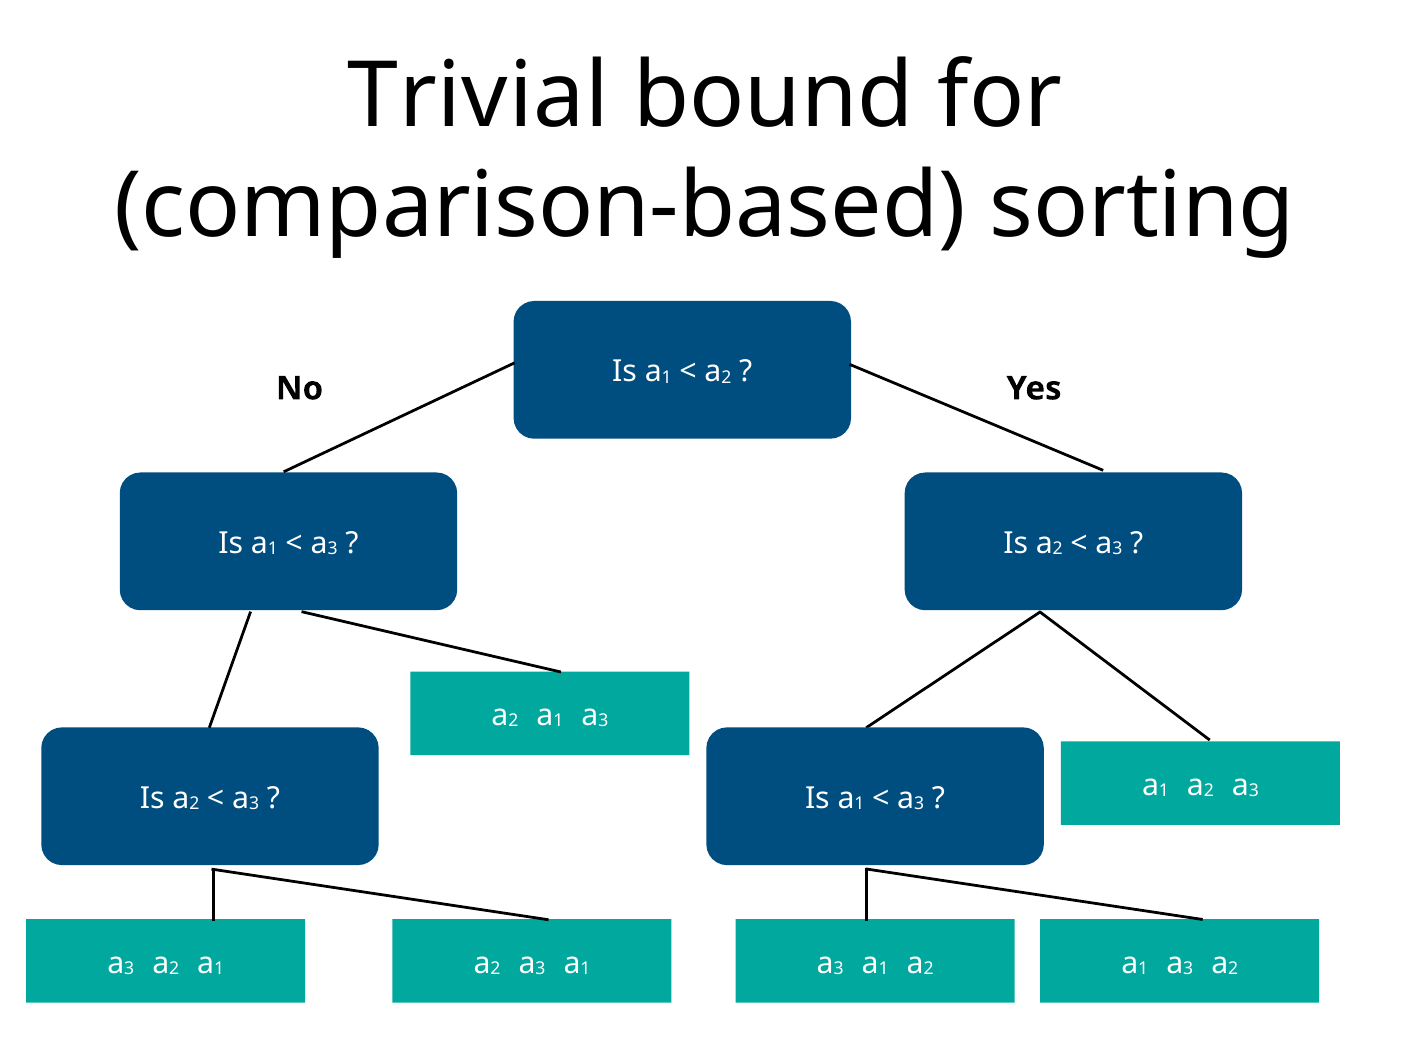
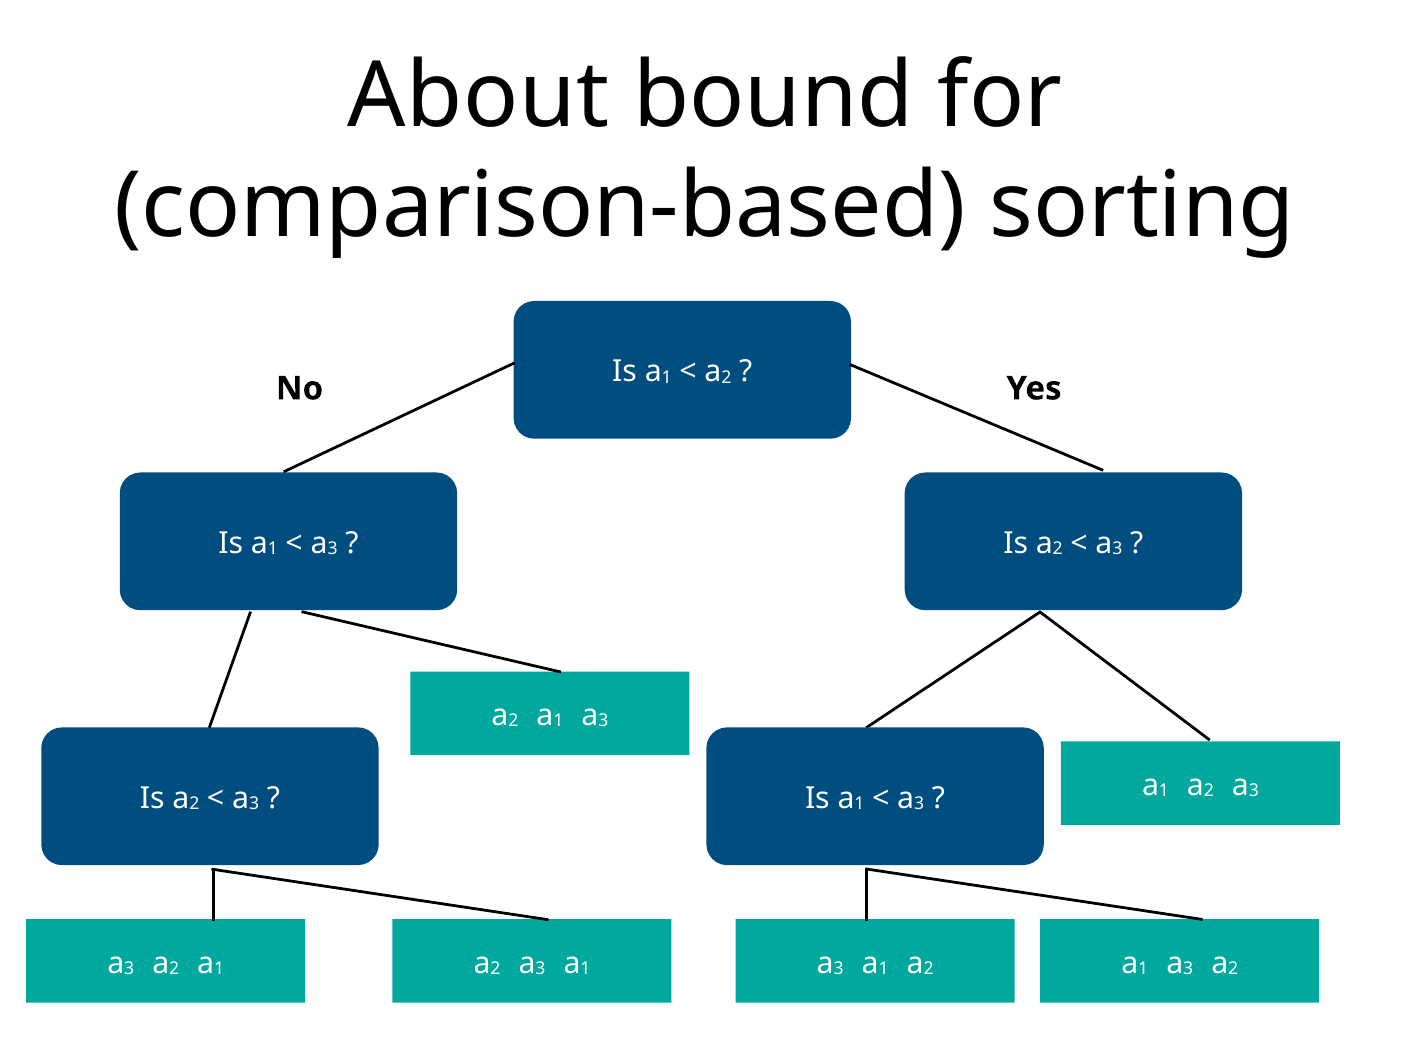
Trivial: Trivial -> About (478, 96)
